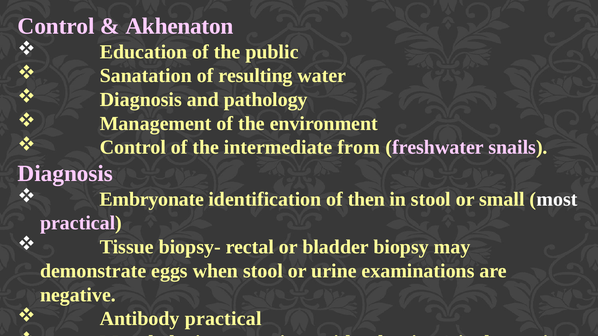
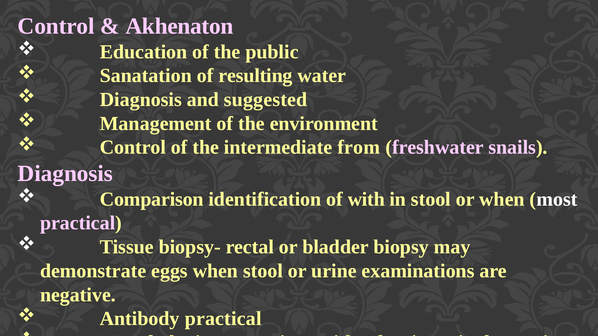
pathology: pathology -> suggested (266, 100)
Embryonate: Embryonate -> Comparison (152, 199)
of then: then -> with (366, 199)
or small: small -> when (502, 199)
